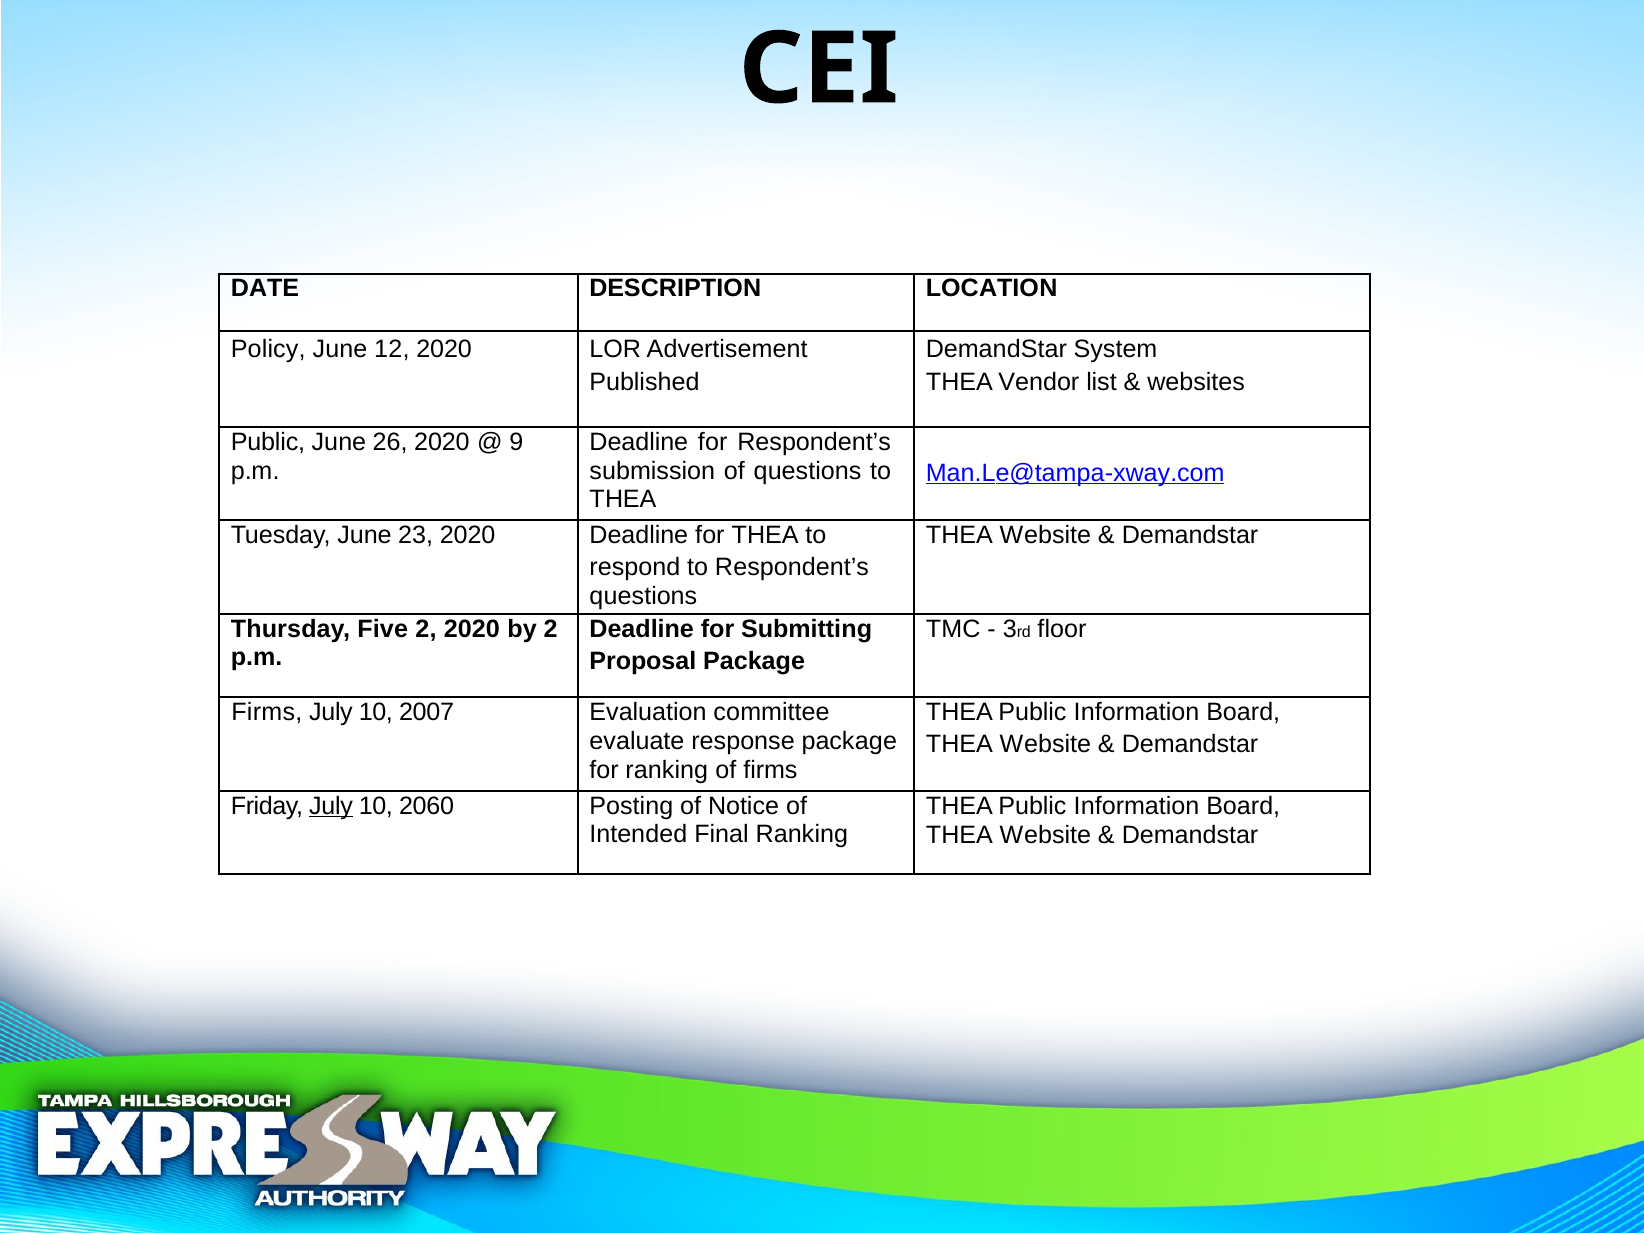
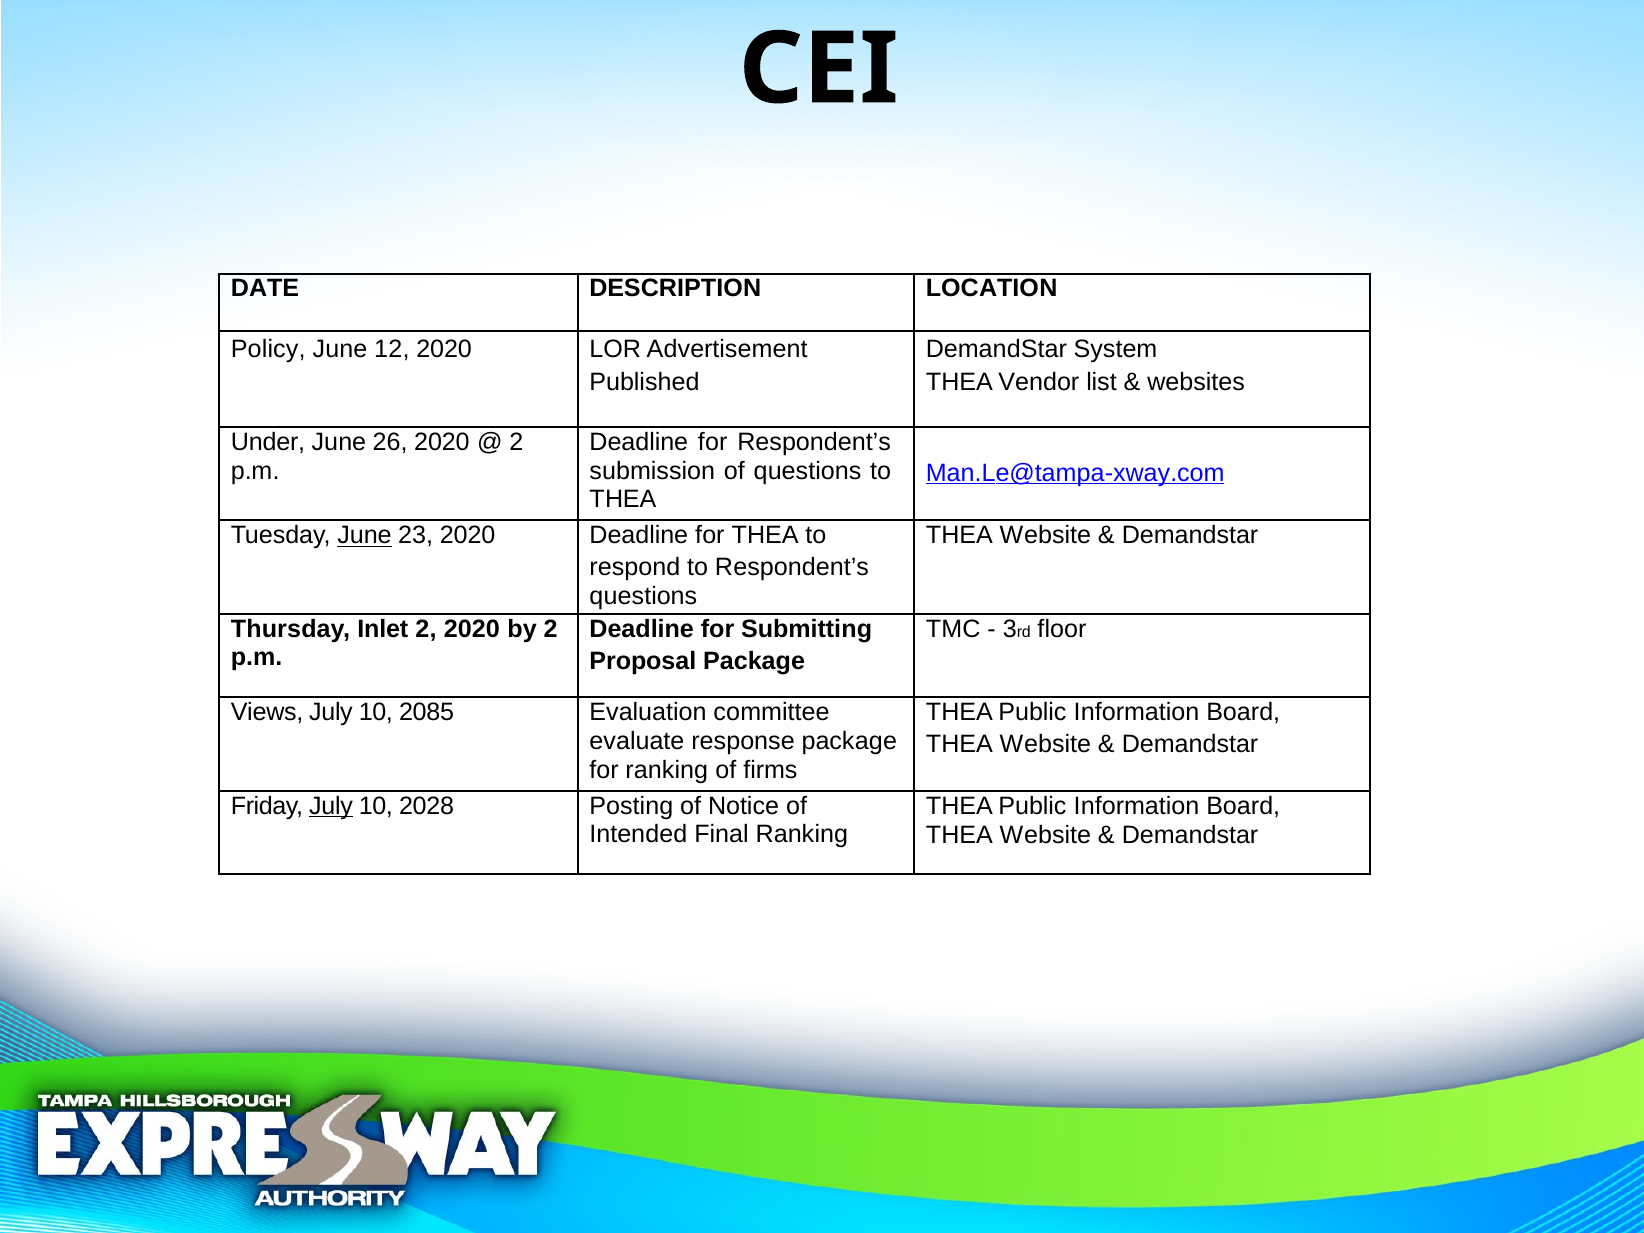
Public: Public -> Under (268, 442)
9: 9 -> 2 (516, 442)
June underline: none -> present (364, 535)
Five: Five -> Inlet (383, 629)
Firms: Firms -> Views (267, 712)
2007: 2007 -> 2085 (427, 712)
2060: 2060 -> 2028 (427, 806)
